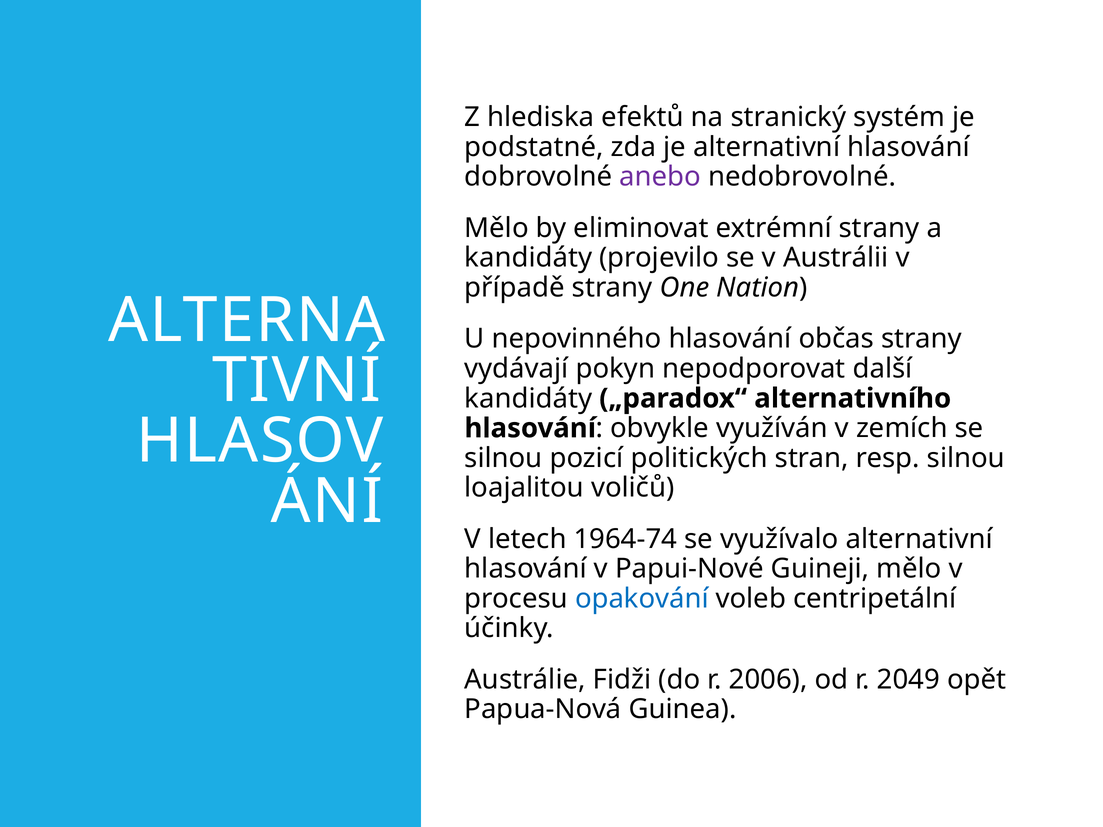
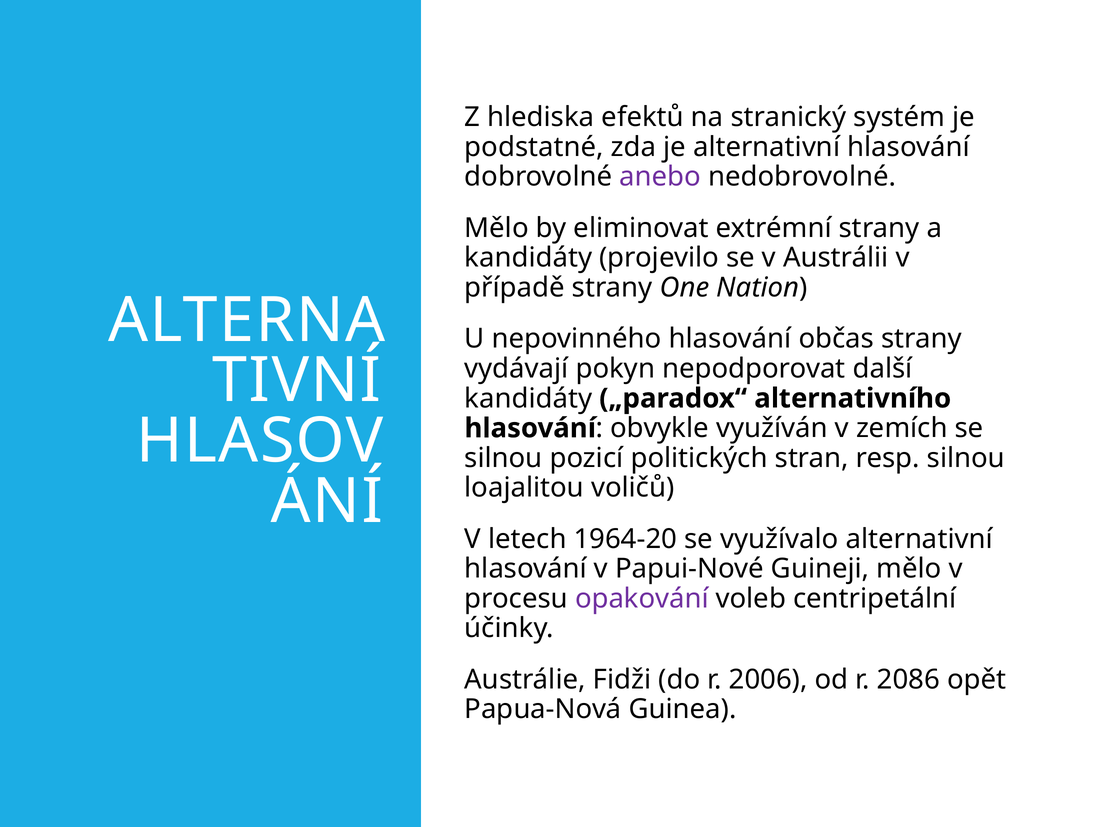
1964-74: 1964-74 -> 1964-20 (625, 539)
opakování colour: blue -> purple (642, 599)
2049: 2049 -> 2086 (908, 680)
